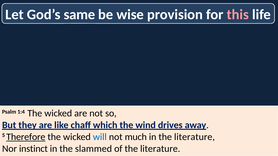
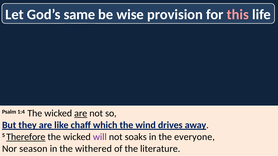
are underline: none -> present (81, 114)
will colour: blue -> purple (100, 137)
much: much -> soaks (136, 137)
in the literature: literature -> everyone (194, 137)
instinct: instinct -> season (33, 149)
slammed: slammed -> withered (93, 149)
